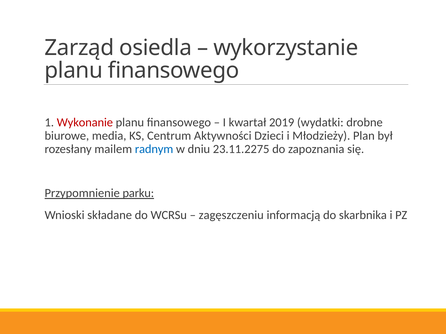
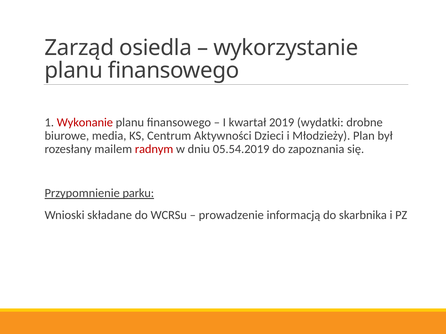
radnym colour: blue -> red (154, 149)
23.11.2275: 23.11.2275 -> 05.54.2019 (241, 149)
zagęszczeniu: zagęszczeniu -> prowadzenie (231, 215)
